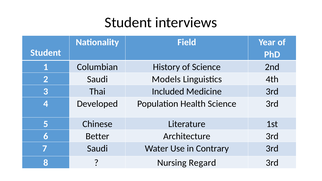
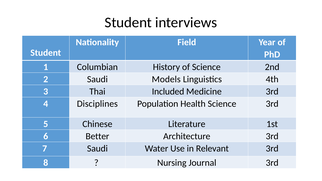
Developed: Developed -> Disciplines (97, 104)
Contrary: Contrary -> Relevant (212, 149)
Regard: Regard -> Journal (202, 163)
